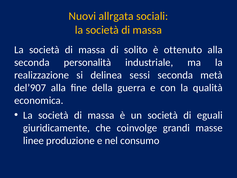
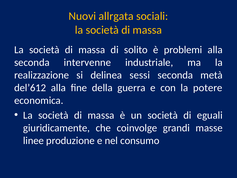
ottenuto: ottenuto -> problemi (183, 50)
personalità: personalità -> intervenne (87, 62)
del’907: del’907 -> del’612 (30, 88)
qualità: qualità -> potere (208, 88)
